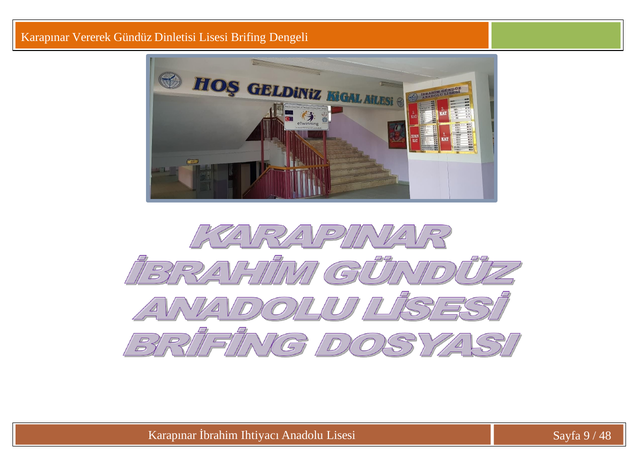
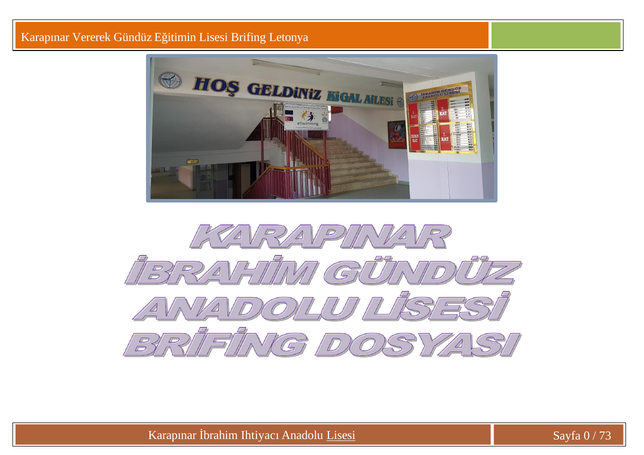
Dinletisi: Dinletisi -> Eğitimin (175, 37)
Dengeli: Dengeli -> Letonya (289, 37)
Lisesi underline: none -> present (341, 436)
9: 9 -> 0 (587, 436)
48: 48 -> 73 (605, 436)
